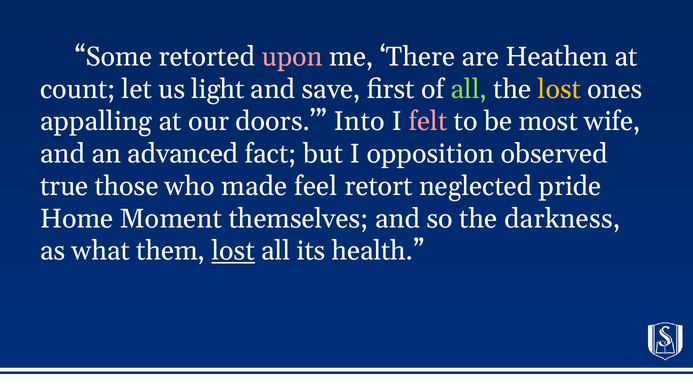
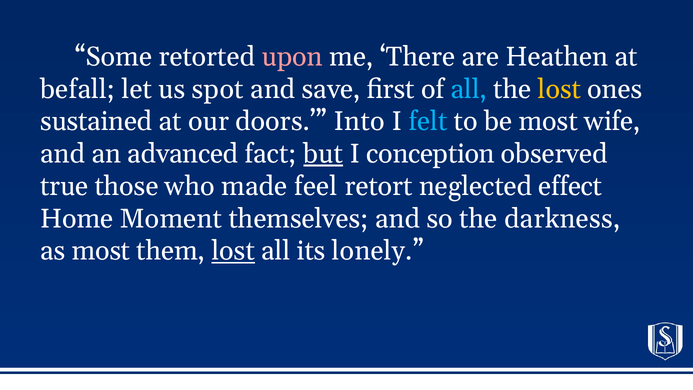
count: count -> befall (78, 89)
light: light -> spot (218, 89)
all colour: light green -> light blue (469, 89)
appalling: appalling -> sustained (96, 122)
felt colour: pink -> light blue (428, 122)
but underline: none -> present (323, 154)
opposition: opposition -> conception (431, 154)
pride: pride -> effect (570, 186)
as what: what -> most (101, 251)
health: health -> lonely (378, 251)
